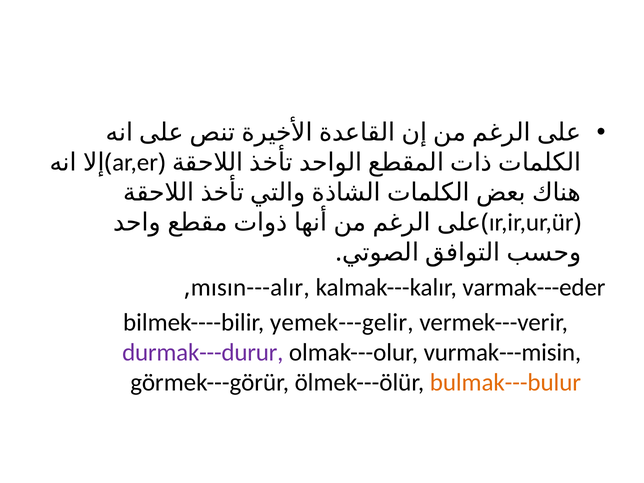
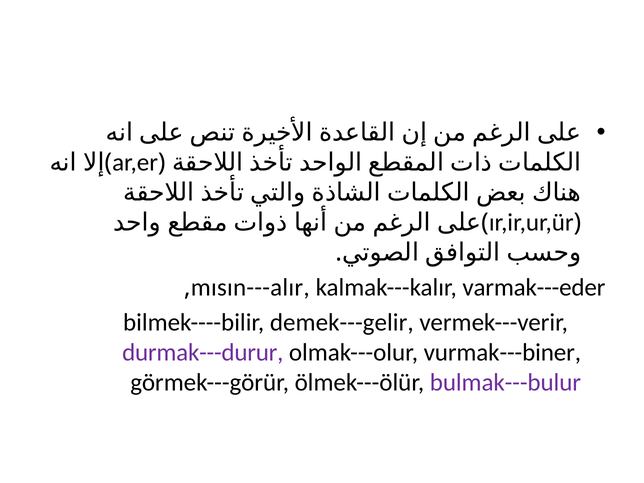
yemek---gelir: yemek---gelir -> demek---gelir (342, 323)
vurmak---misin: vurmak---misin -> vurmak---biner (502, 353)
bulmak---bulur colour: orange -> purple (505, 383)
